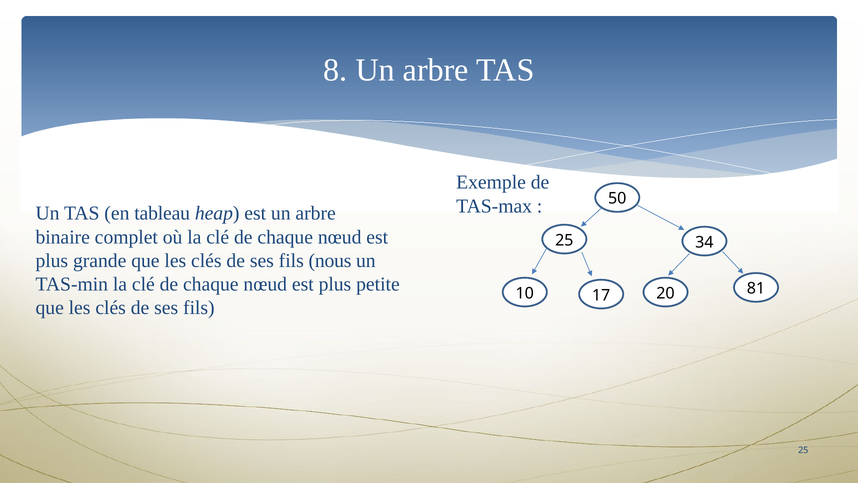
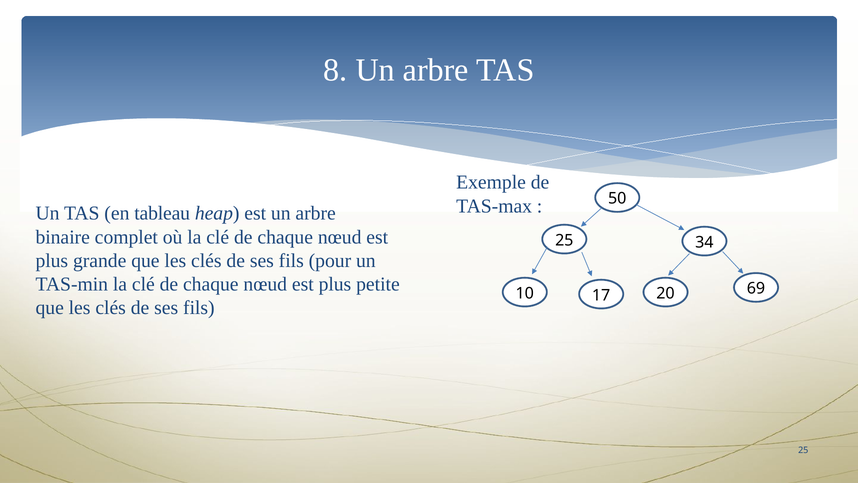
nous: nous -> pour (330, 260)
81: 81 -> 69 (756, 288)
